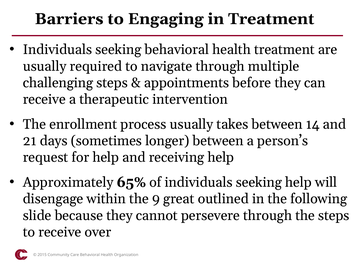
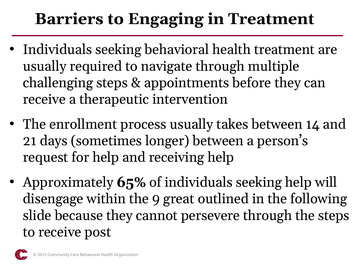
over: over -> post (98, 232)
